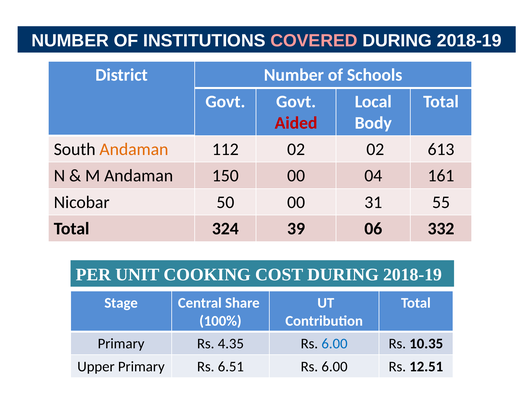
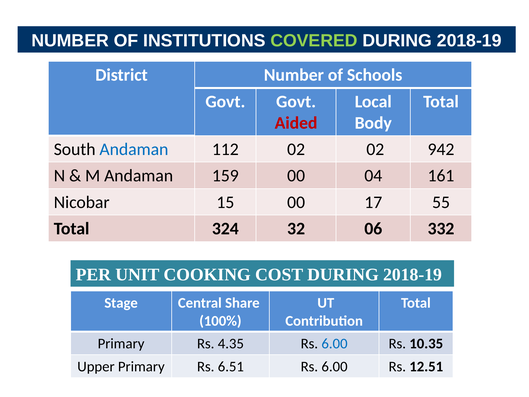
COVERED colour: pink -> light green (314, 41)
Andaman colour: orange -> blue (134, 149)
613: 613 -> 942 (441, 149)
150: 150 -> 159 (225, 176)
50: 50 -> 15 (225, 202)
31: 31 -> 17 (373, 202)
39: 39 -> 32 (296, 229)
